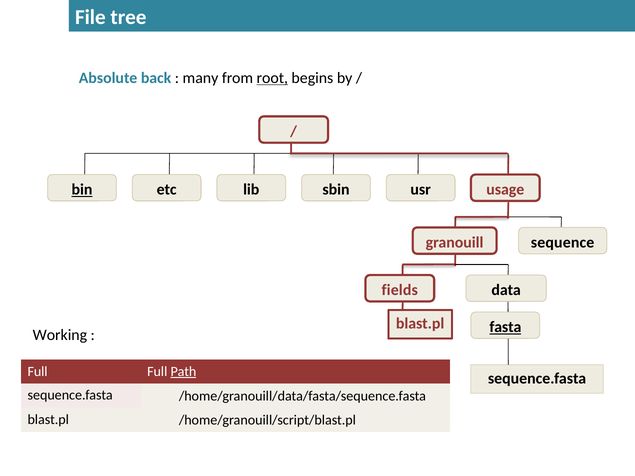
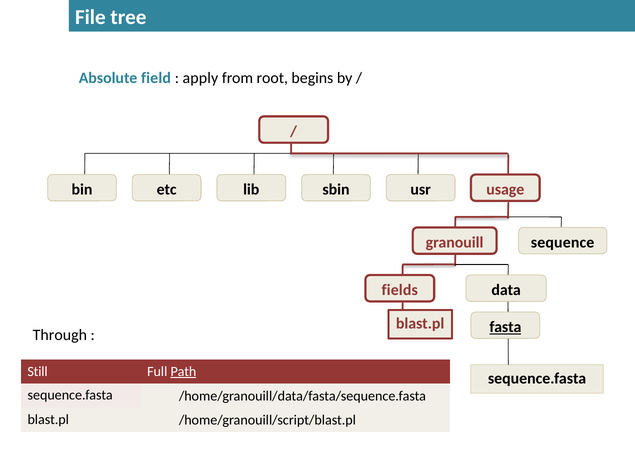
back: back -> field (156, 78)
many: many -> apply (200, 78)
root underline: present -> none (272, 78)
bin underline: present -> none (82, 190)
Working: Working -> Through (60, 335)
Full: Full -> Still (38, 372)
